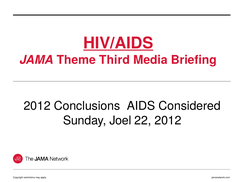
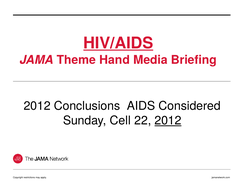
Third: Third -> Hand (115, 60)
Joel: Joel -> Cell (120, 120)
2012 underline: none -> present (168, 120)
